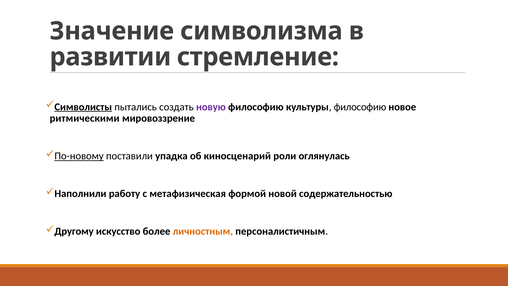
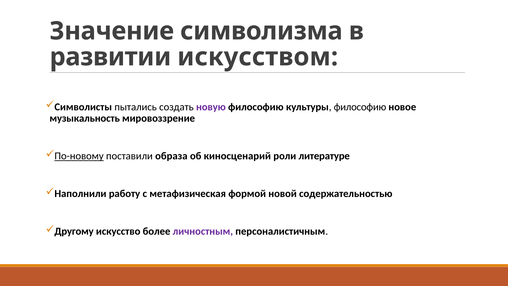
стремление: стремление -> искусством (258, 57)
Символисты underline: present -> none (83, 107)
ритмическими: ритмическими -> музыкальность (85, 118)
упадка: упадка -> образа (171, 156)
оглянулась: оглянулась -> литературе (324, 156)
личностным colour: orange -> purple (203, 231)
